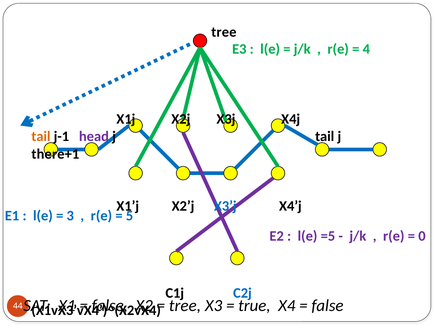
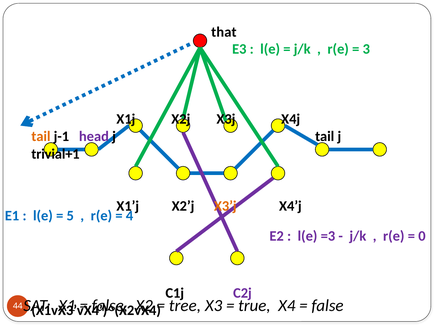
tree: tree -> that (224, 32)
4: 4 -> 3 (366, 49)
there+1: there+1 -> trivial+1 (56, 154)
X3’j colour: blue -> orange (225, 206)
3: 3 -> 5 (70, 215)
5: 5 -> 4 (130, 215)
=5: =5 -> =3 (328, 236)
C2j colour: blue -> purple (242, 293)
